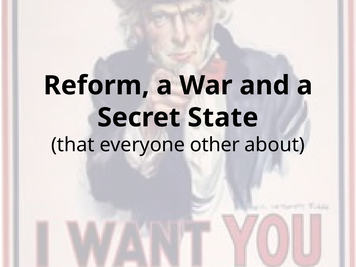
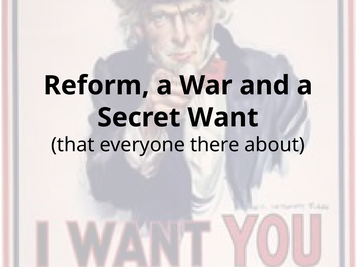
State: State -> Want (223, 118)
other: other -> there (215, 145)
